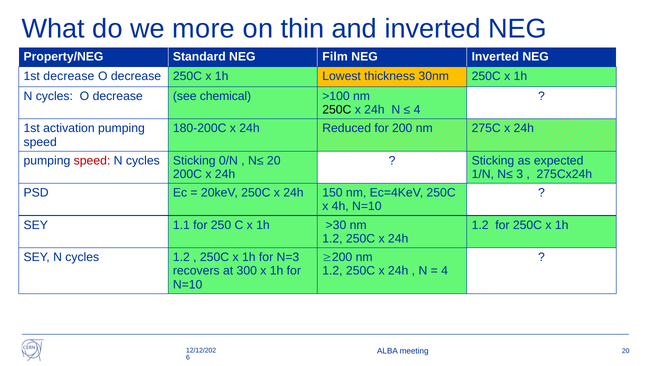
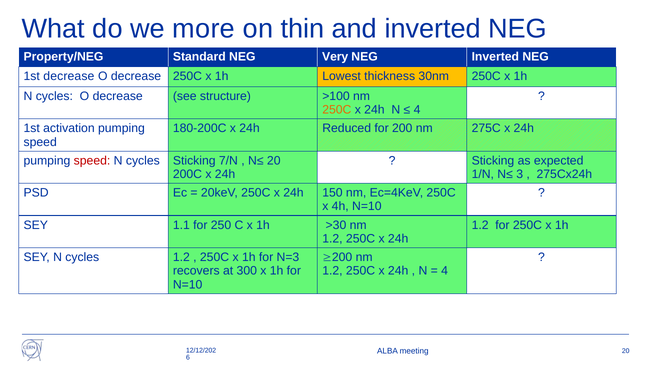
Film: Film -> Very (335, 57)
chemical: chemical -> structure (225, 96)
250C colour: black -> orange (337, 110)
0/N: 0/N -> 7/N (228, 161)
